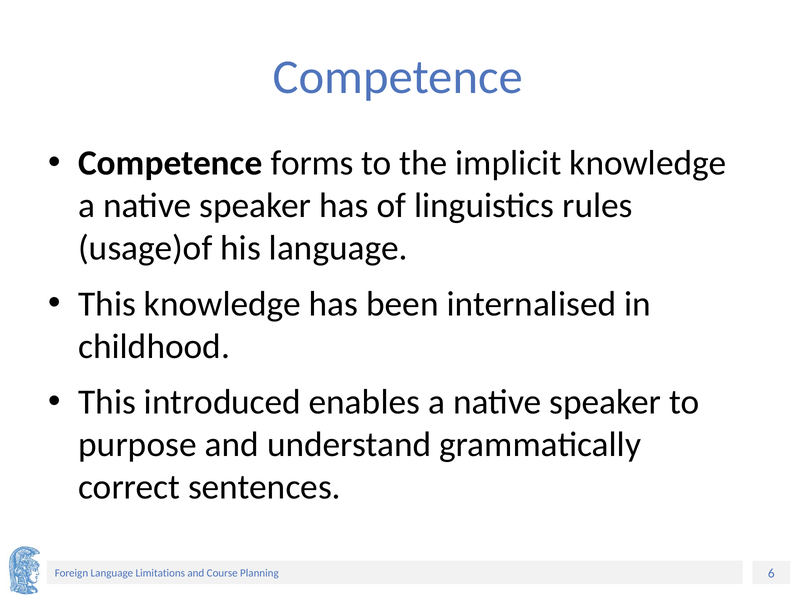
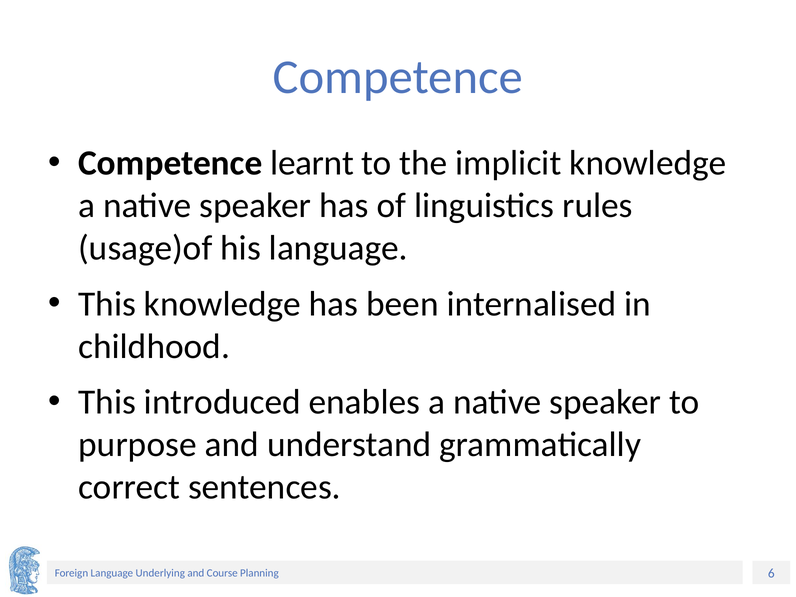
forms: forms -> learnt (312, 163)
Limitations: Limitations -> Underlying (160, 573)
